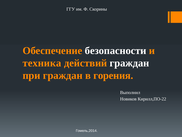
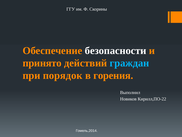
техника: техника -> принято (42, 63)
граждан colour: white -> light blue (129, 63)
при граждан: граждан -> порядок (63, 75)
